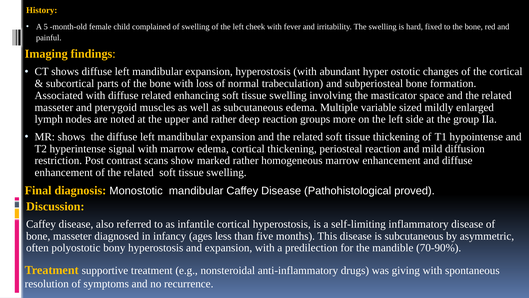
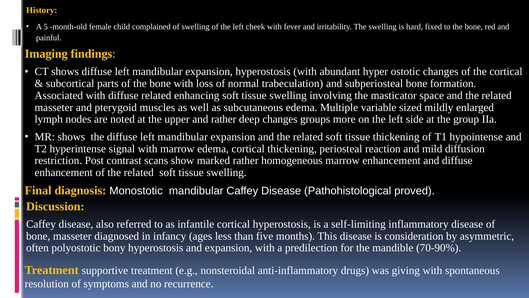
deep reaction: reaction -> changes (280, 119)
is subcutaneous: subcutaneous -> consideration (414, 236)
